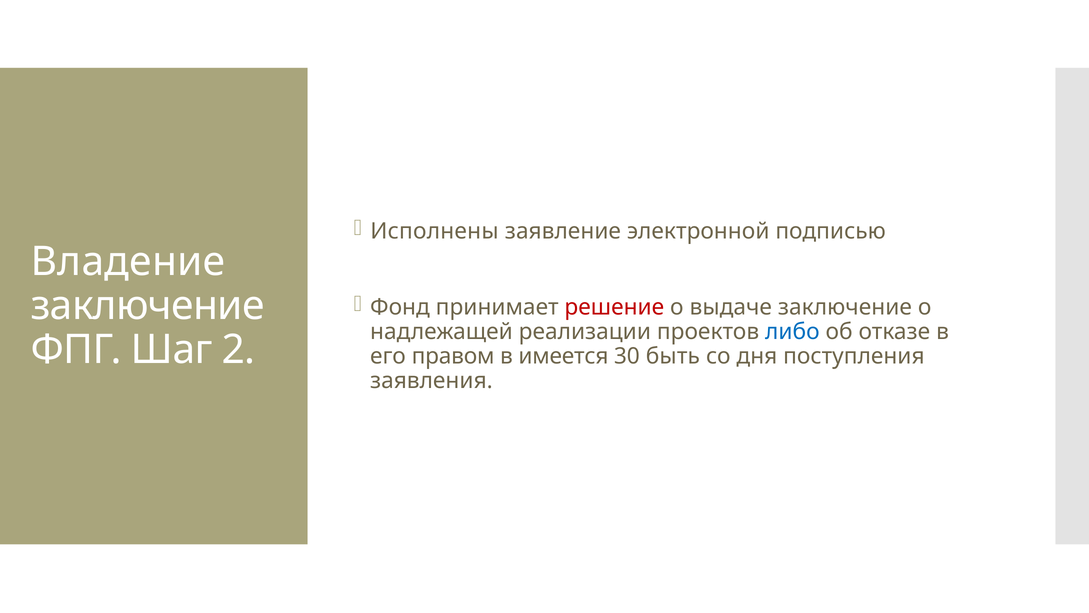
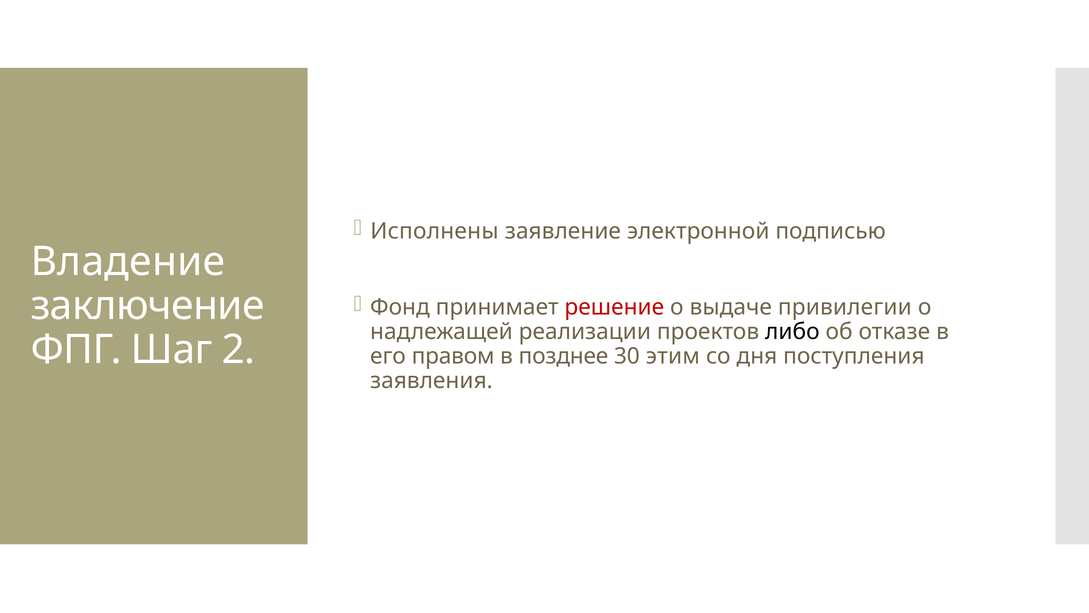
выдаче заключение: заключение -> привилегии (845, 307)
либо colour: blue -> black (792, 332)
имеется: имеется -> позднее (563, 356)
быть: быть -> этим (673, 356)
